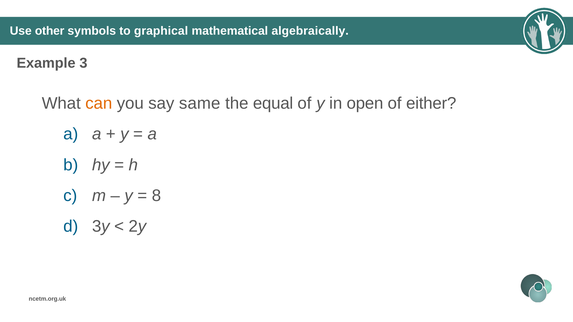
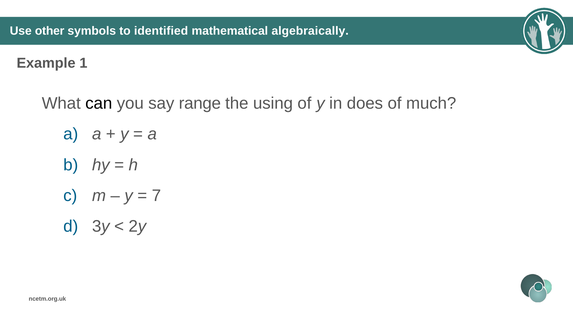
graphical: graphical -> identified (161, 31)
3: 3 -> 1 (83, 63)
can colour: orange -> black (99, 103)
same: same -> range (200, 103)
equal: equal -> using (273, 103)
open: open -> does (365, 103)
either: either -> much (431, 103)
8: 8 -> 7 (156, 196)
